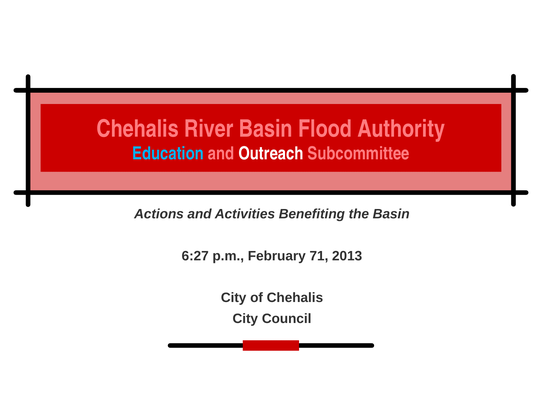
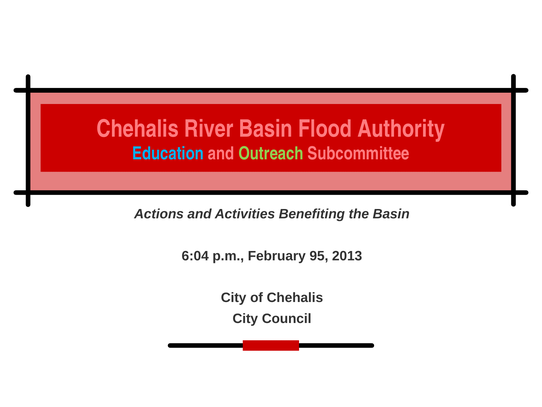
Outreach colour: white -> light green (271, 153)
6:27: 6:27 -> 6:04 (195, 256)
71: 71 -> 95 (319, 256)
